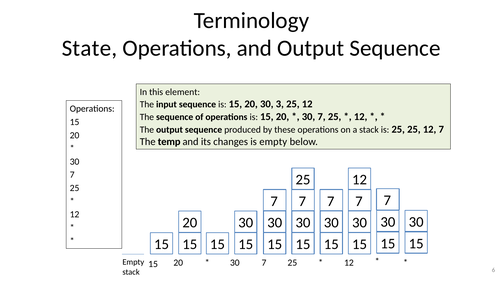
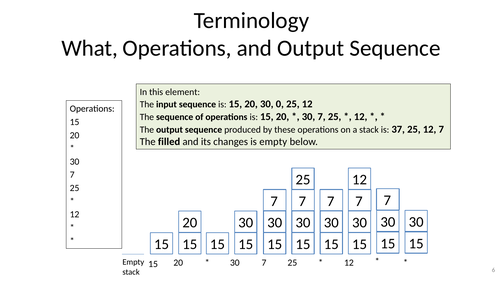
State: State -> What (90, 48)
3: 3 -> 0 (280, 104)
is 25: 25 -> 37 (398, 129)
temp: temp -> filled (169, 142)
